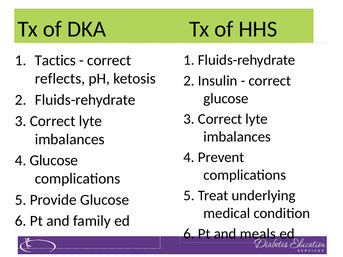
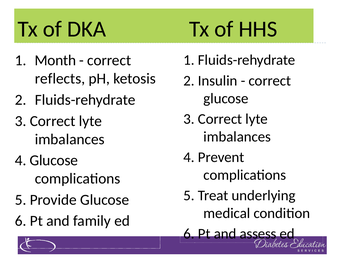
Tactics: Tactics -> Month (55, 60)
meals: meals -> assess (258, 234)
